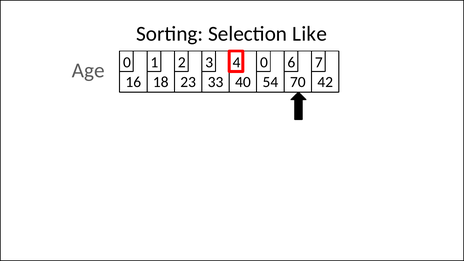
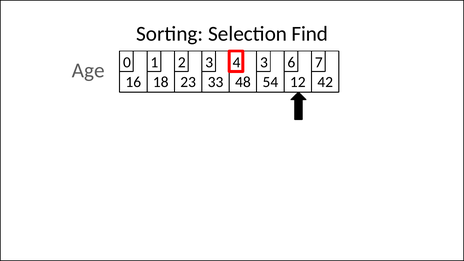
Like: Like -> Find (310, 34)
0: 0 -> 3 (264, 62)
40: 40 -> 48 (243, 82)
70: 70 -> 12 (298, 82)
